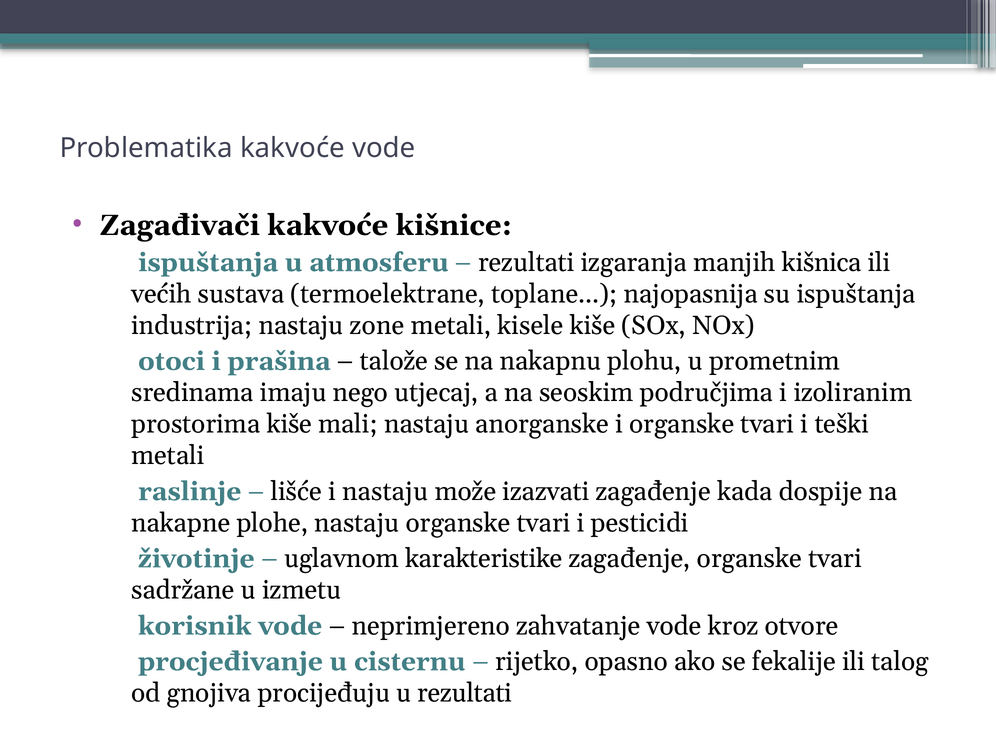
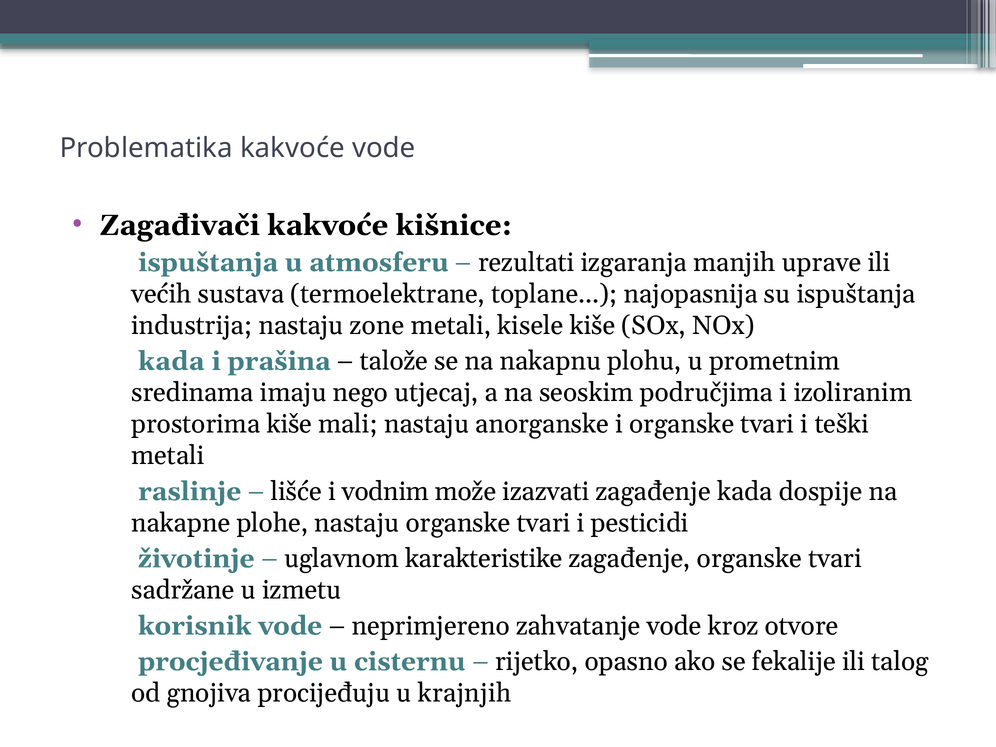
kišnica: kišnica -> uprave (822, 262)
otoci: otoci -> kada (171, 361)
i nastaju: nastaju -> vodnim (385, 491)
u rezultati: rezultati -> krajnjih (465, 693)
